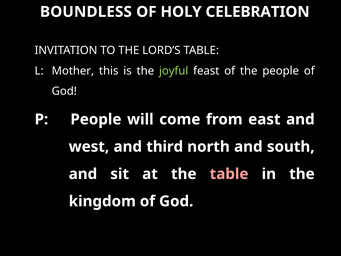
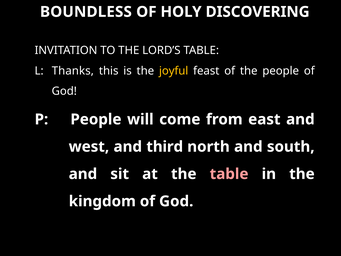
CELEBRATION: CELEBRATION -> DISCOVERING (258, 12)
Mother: Mother -> Thanks (73, 71)
joyful colour: light green -> yellow (174, 71)
